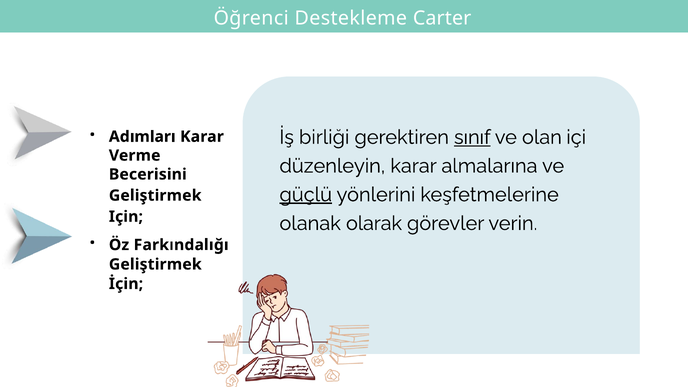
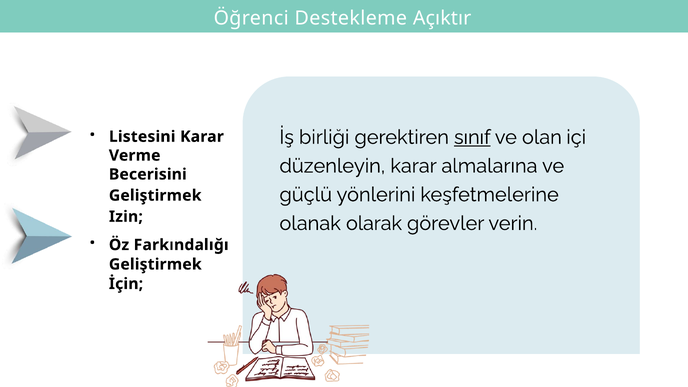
Carter: Carter -> Açıktır (442, 18)
Adımları: Adımları -> Listesini (142, 137)
güçlü underline: present -> none (306, 195)
Için: Için -> Izin (126, 217)
